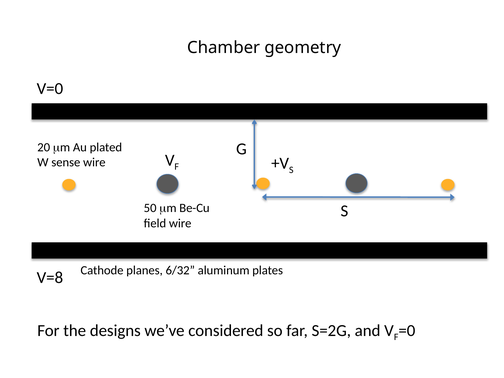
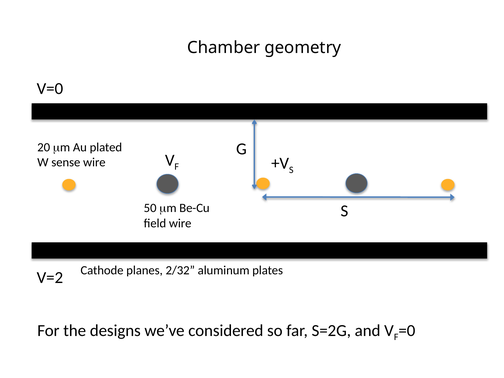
6/32: 6/32 -> 2/32 (180, 270)
V=8: V=8 -> V=2 (50, 277)
